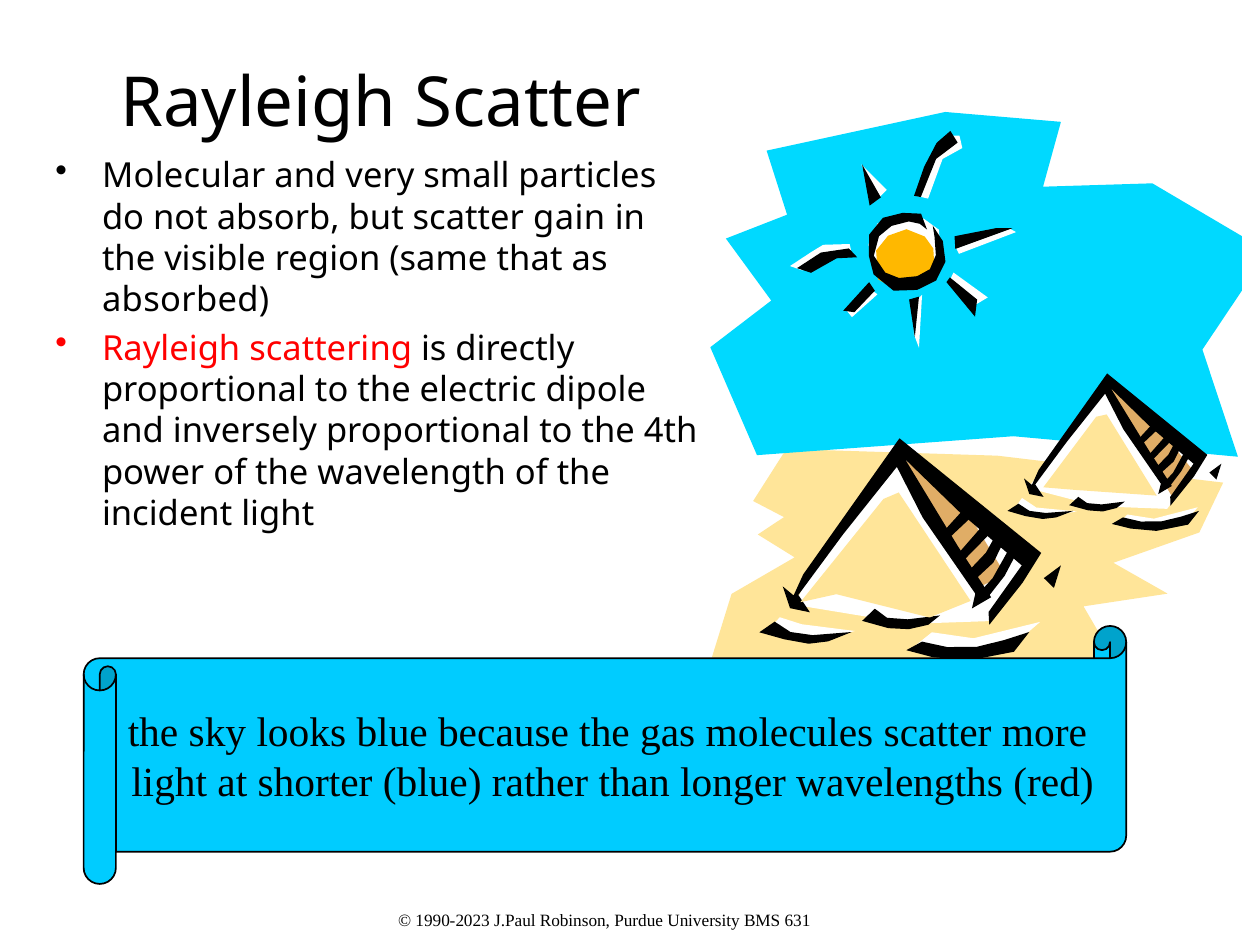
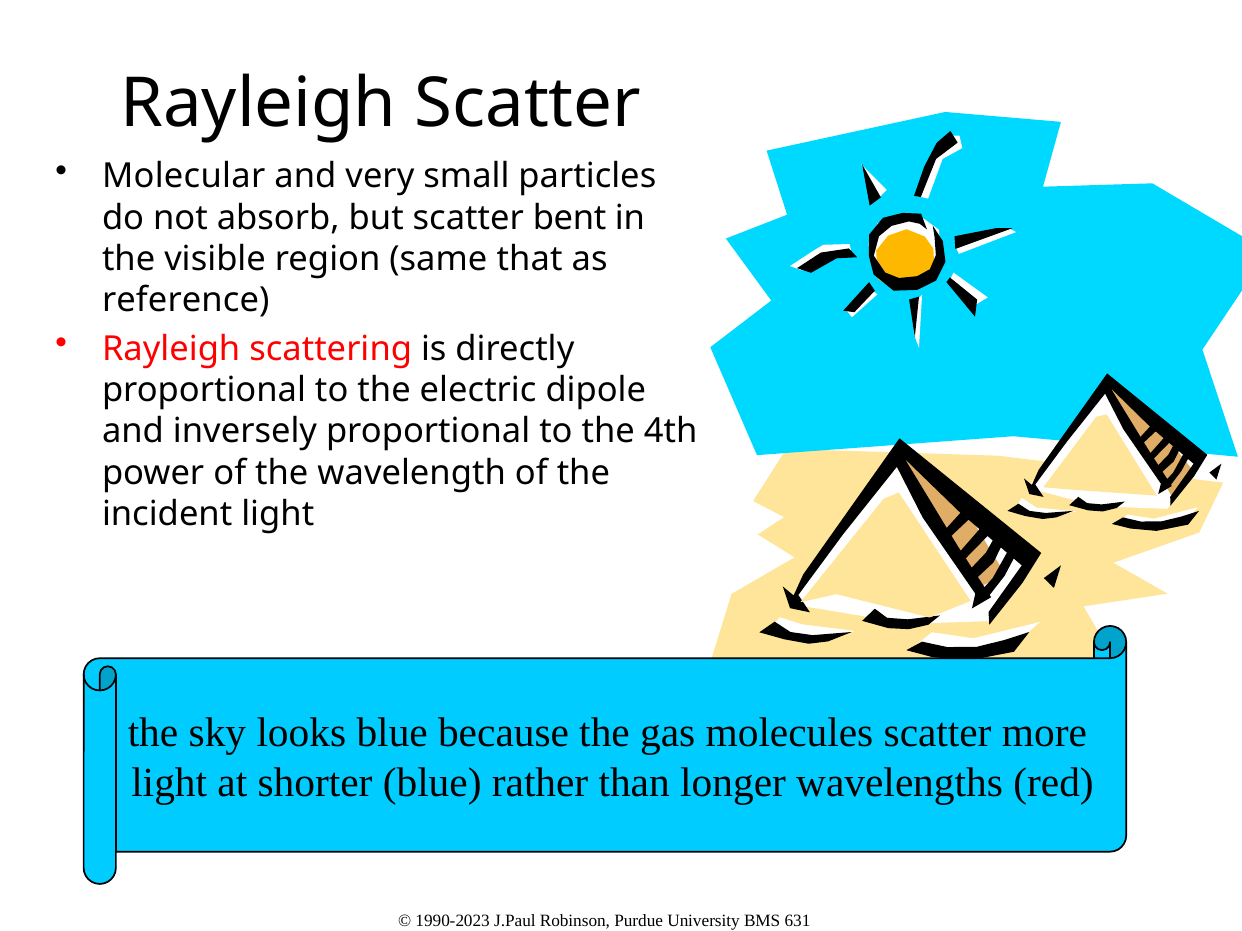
gain: gain -> bent (570, 218)
absorbed: absorbed -> reference (186, 301)
